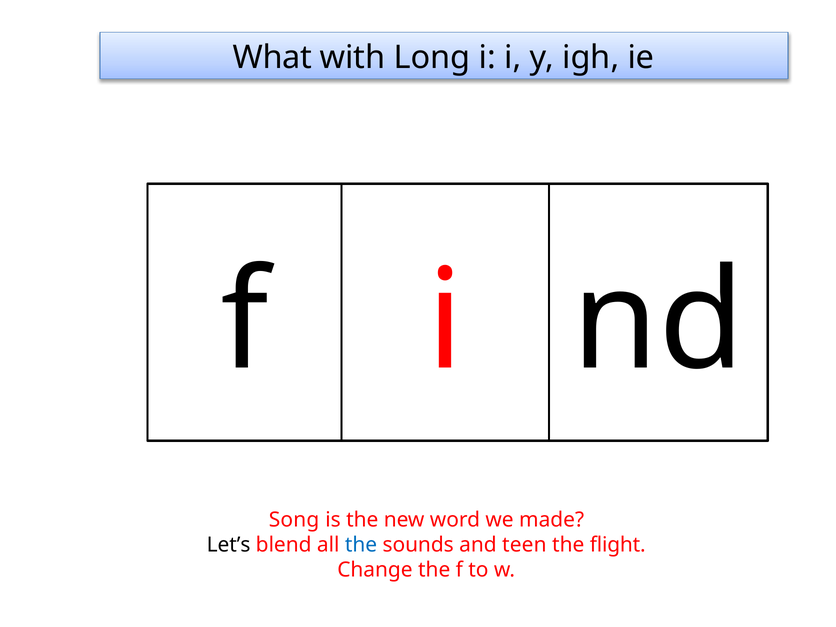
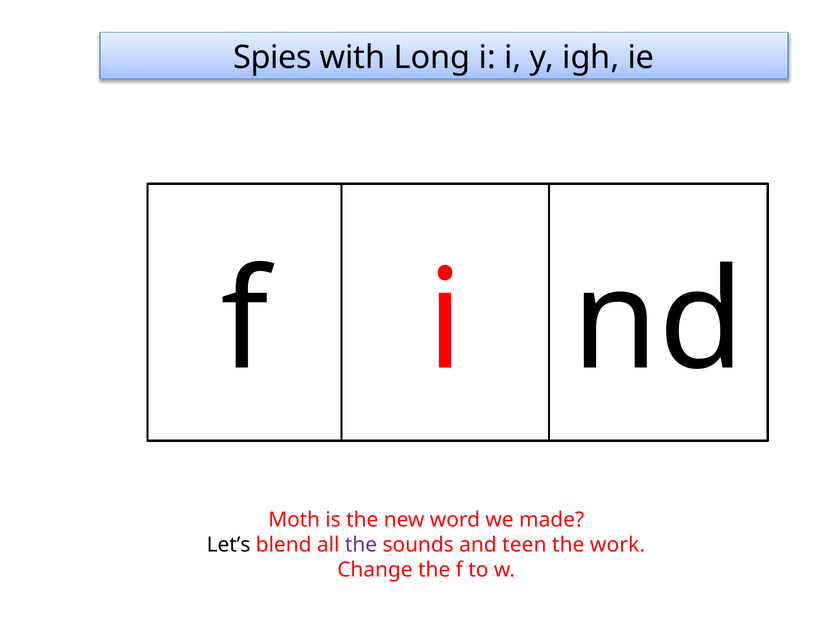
What: What -> Spies (272, 58)
Song: Song -> Moth (294, 520)
the colour: blue -> purple (361, 545)
flight: flight -> work (618, 545)
